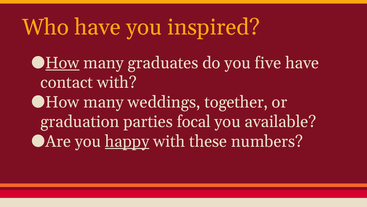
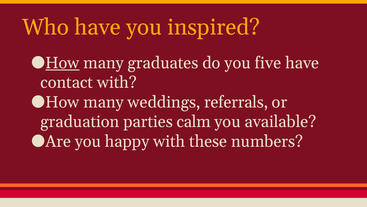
together: together -> referrals (236, 102)
focal: focal -> calm (194, 122)
happy underline: present -> none (127, 141)
